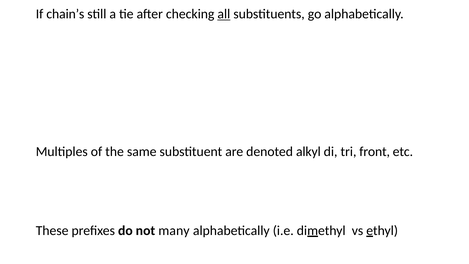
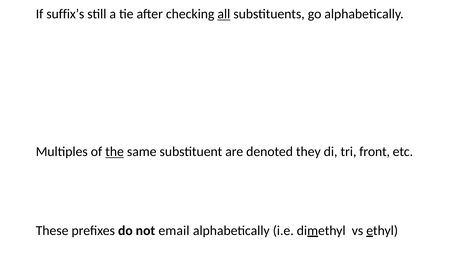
chain’s: chain’s -> suffix’s (65, 14)
the underline: none -> present (115, 152)
alkyl: alkyl -> they (308, 152)
many: many -> email (174, 230)
